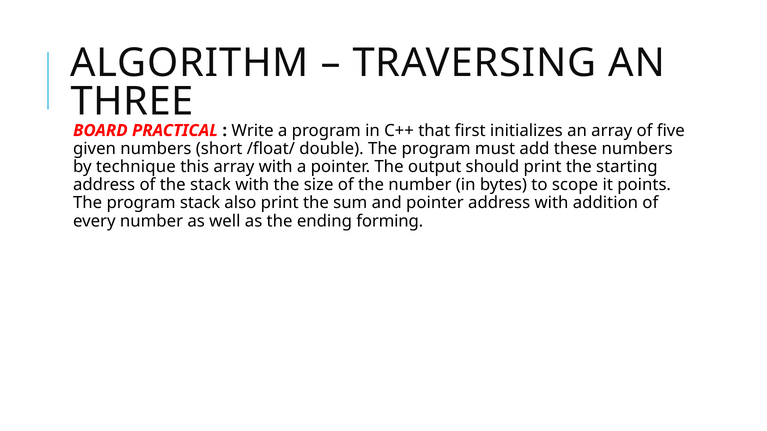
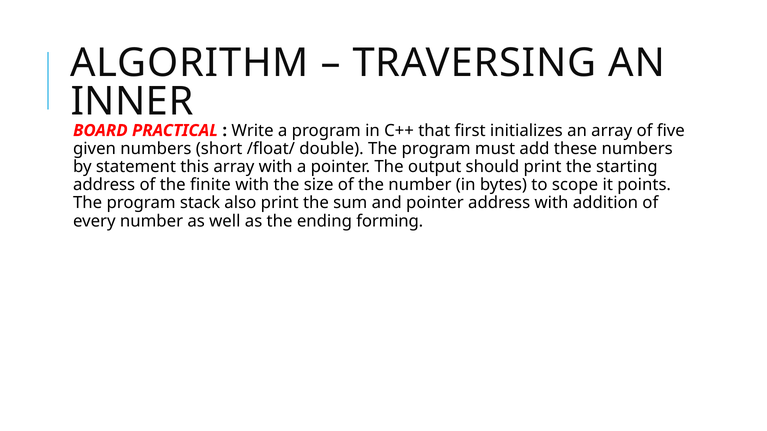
THREE: THREE -> INNER (132, 101)
technique: technique -> statement (136, 167)
the stack: stack -> finite (210, 185)
